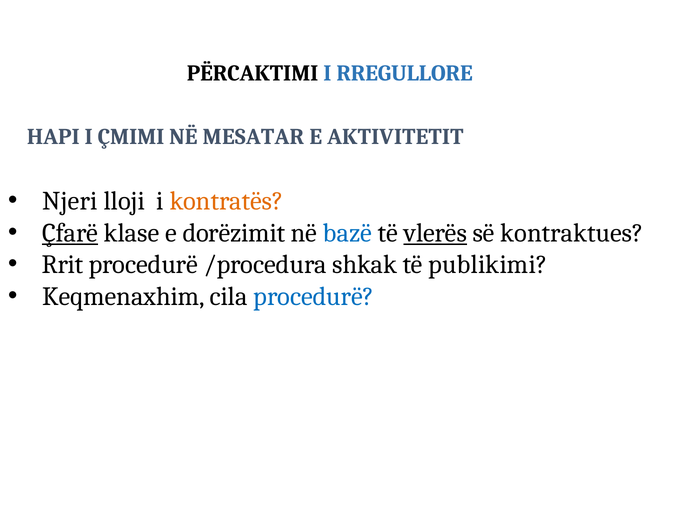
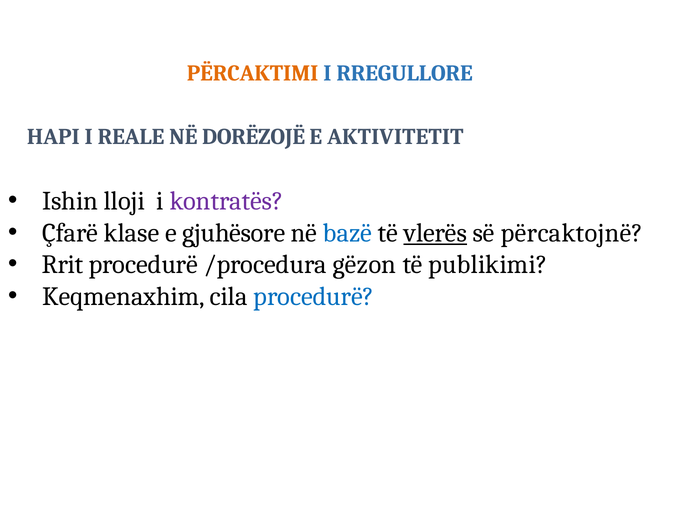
PËRCAKTIMI colour: black -> orange (253, 74)
ÇMIMI: ÇMIMI -> REALE (131, 137)
MESATAR: MESATAR -> DORËZOJË (254, 137)
Njeri: Njeri -> Ishin (70, 201)
kontratës colour: orange -> purple (226, 201)
Çfarë underline: present -> none (70, 233)
dorëzimit: dorëzimit -> gjuhësore (234, 233)
kontraktues: kontraktues -> përcaktojnë (572, 233)
shkak: shkak -> gëzon (364, 265)
